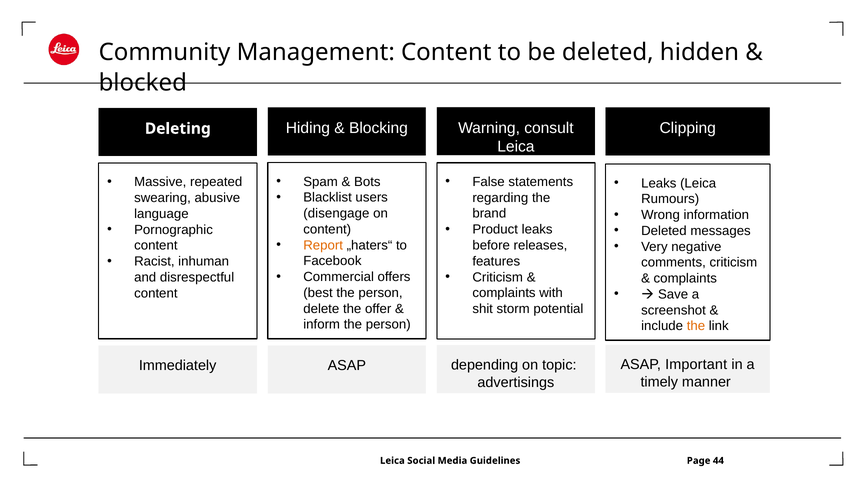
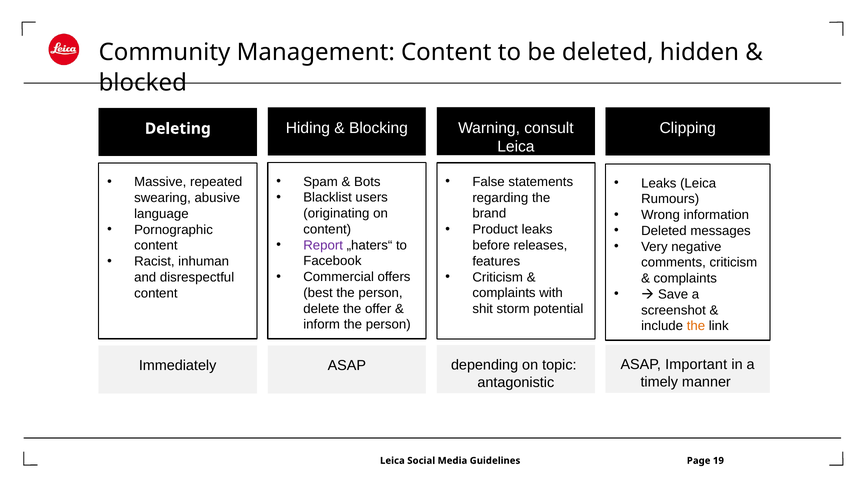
disengage: disengage -> originating (336, 213)
Report colour: orange -> purple (323, 245)
advertisings: advertisings -> antagonistic (516, 382)
44: 44 -> 19 (718, 460)
